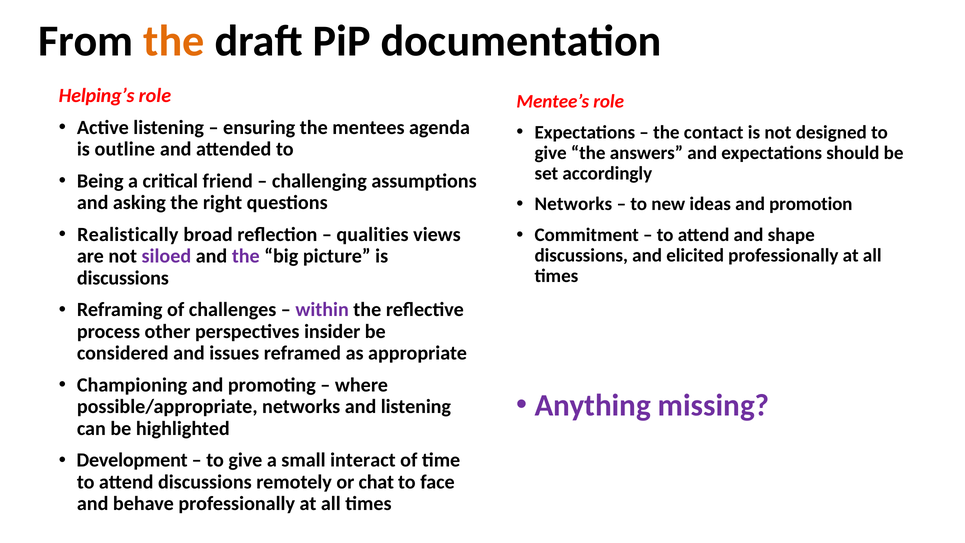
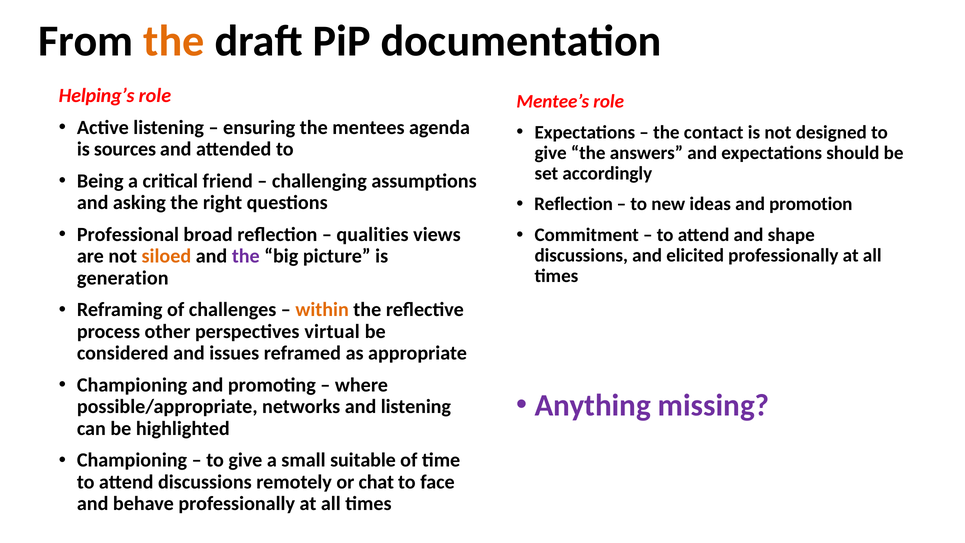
outline: outline -> sources (125, 149)
Networks: Networks -> Reflection (574, 204)
Realistically: Realistically -> Professional (128, 234)
siloed colour: purple -> orange (166, 256)
discussions: discussions -> generation (123, 278)
within colour: purple -> orange (322, 310)
insider: insider -> virtual (332, 331)
Development: Development -> Championing (132, 460)
interact: interact -> suitable (363, 460)
